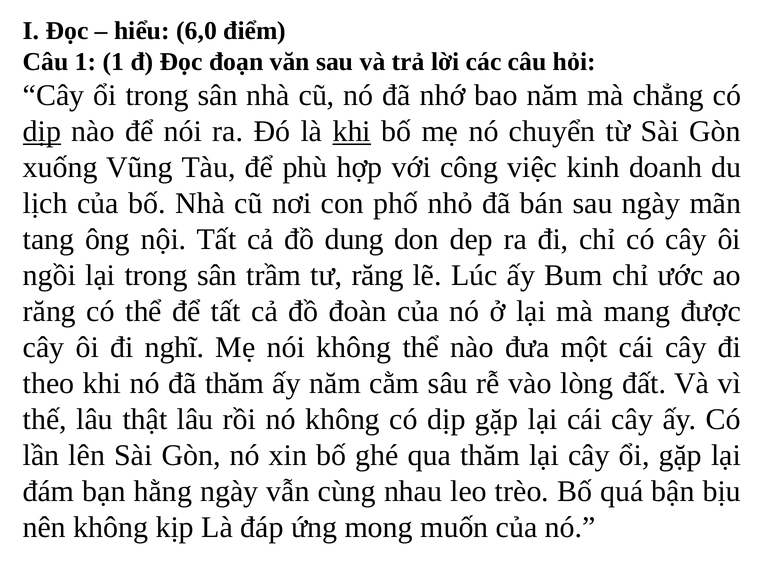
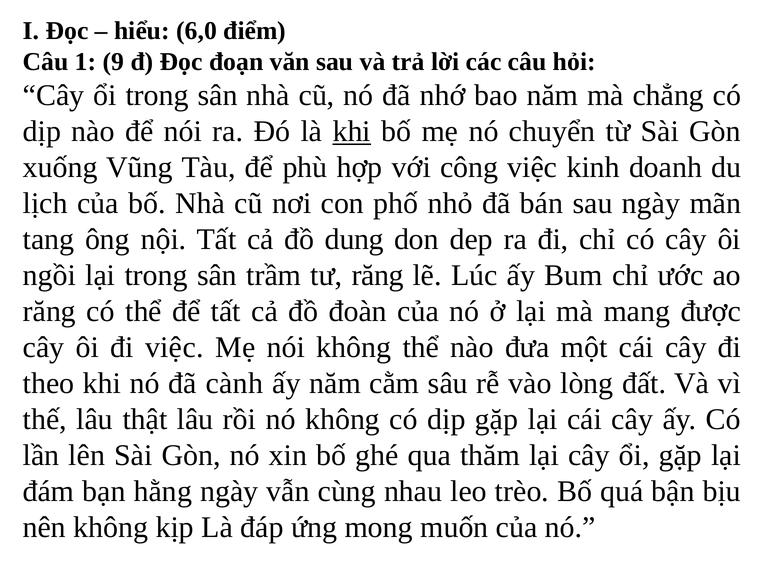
1 1: 1 -> 9 (113, 62)
dịp underline: present -> none (42, 131)
đi nghĩ: nghĩ -> việc (174, 347)
đã thăm: thăm -> cành (234, 383)
